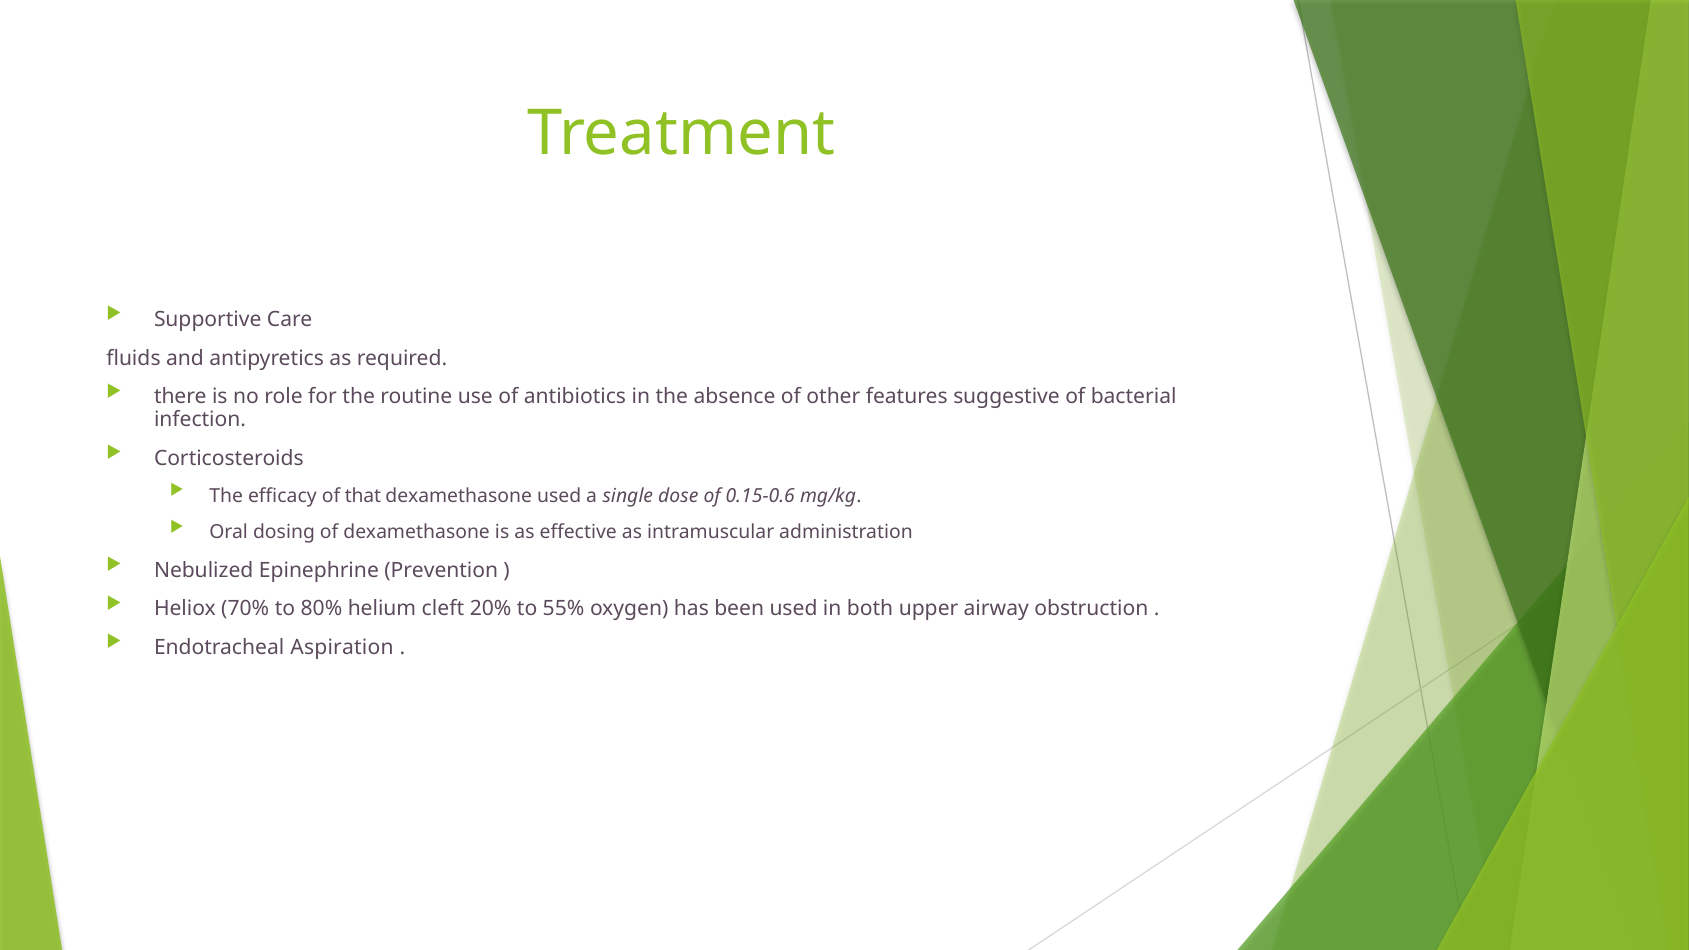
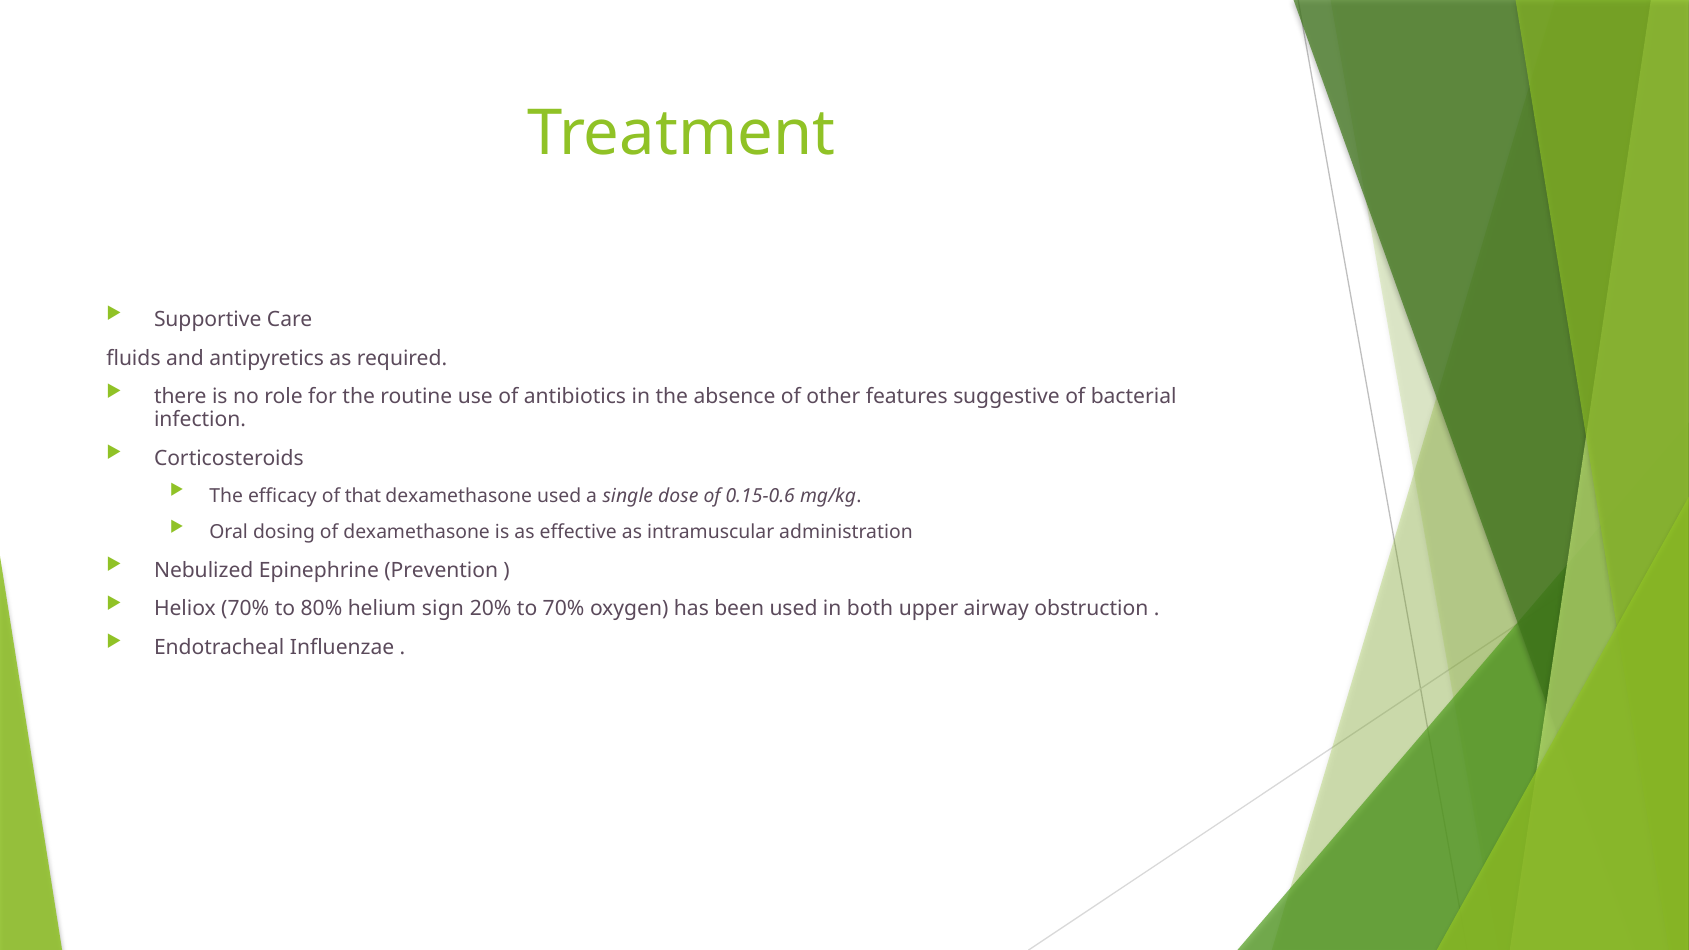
cleft: cleft -> sign (443, 609)
to 55%: 55% -> 70% (564, 609)
Aspiration: Aspiration -> Influenzae (342, 648)
